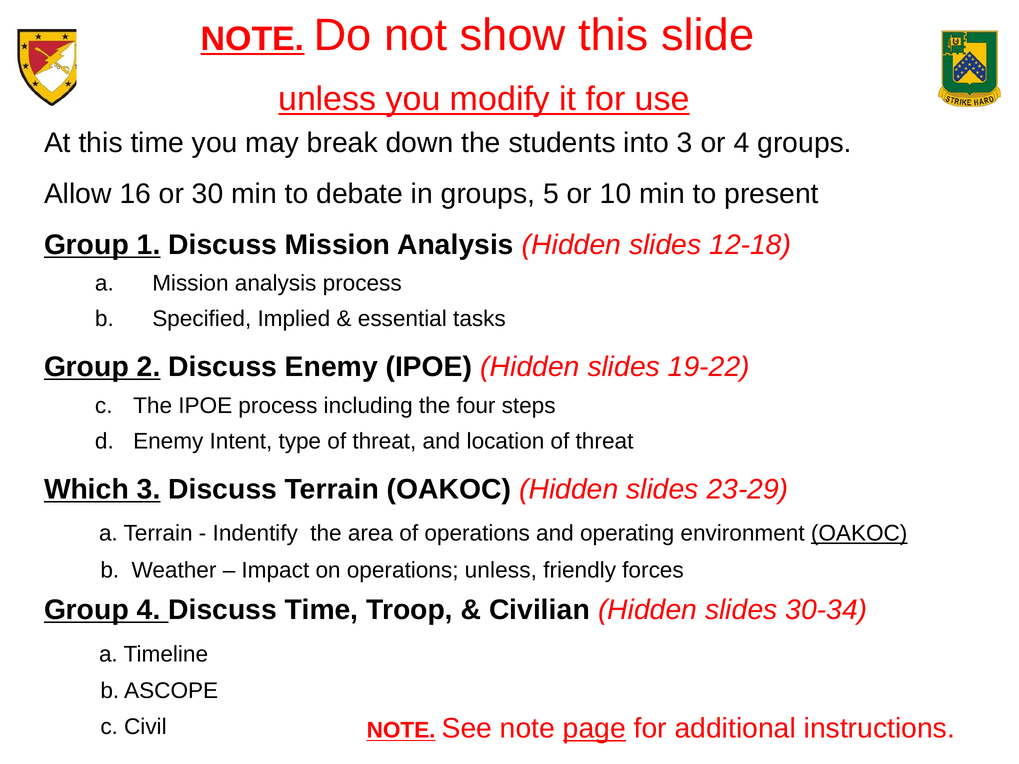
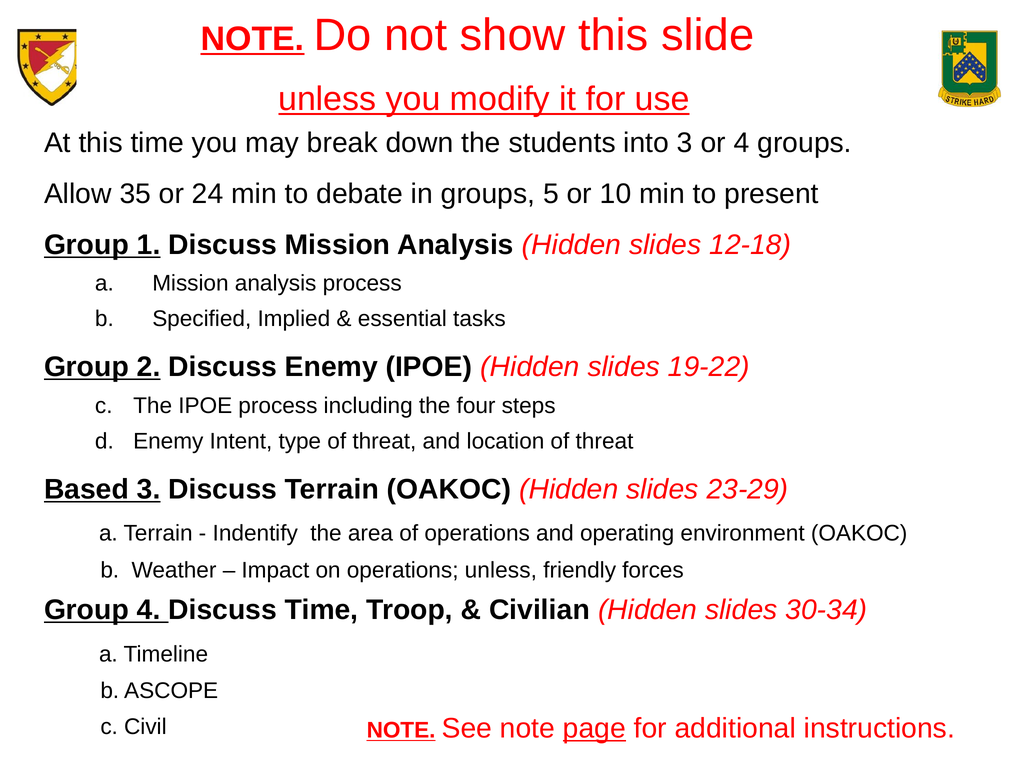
16: 16 -> 35 (135, 194)
30: 30 -> 24 (208, 194)
Which: Which -> Based (86, 489)
OAKOC underline: present -> none (859, 534)
